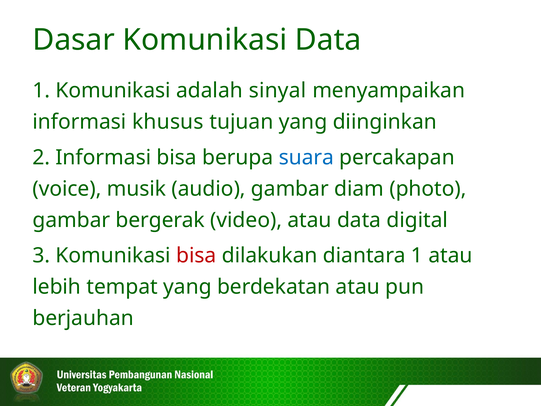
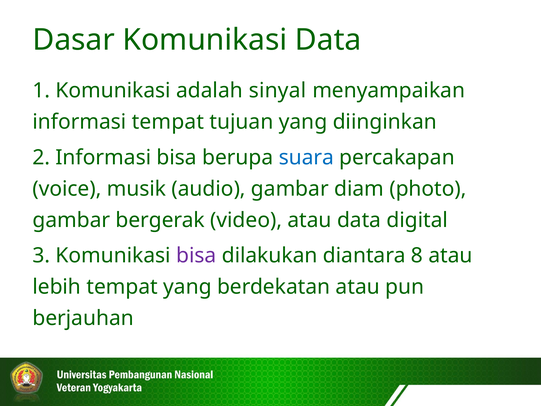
informasi khusus: khusus -> tempat (168, 122)
bisa colour: red -> purple (196, 255)
diantara 1: 1 -> 8 (417, 255)
